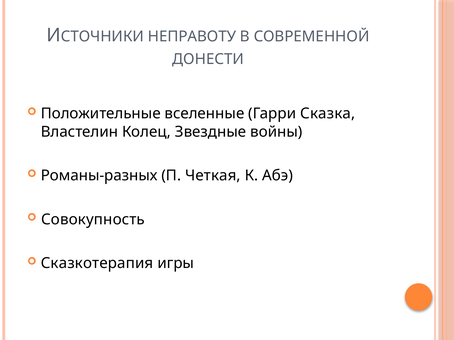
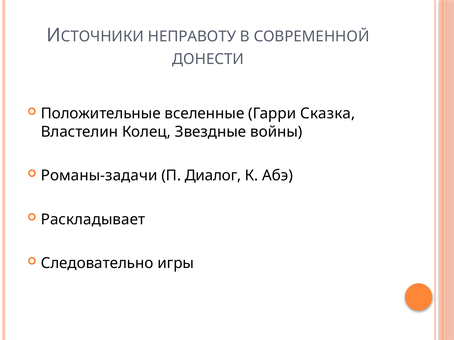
Романы-разных: Романы-разных -> Романы-задачи (99, 176)
Четкая: Четкая -> Диалог (213, 176)
Совокупность: Совокупность -> Раскладывает (93, 220)
Сказкотерапия: Сказкотерапия -> Следовательно (97, 264)
